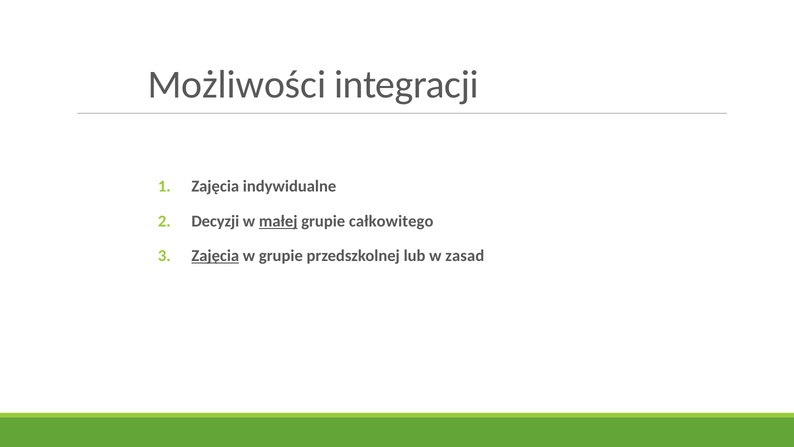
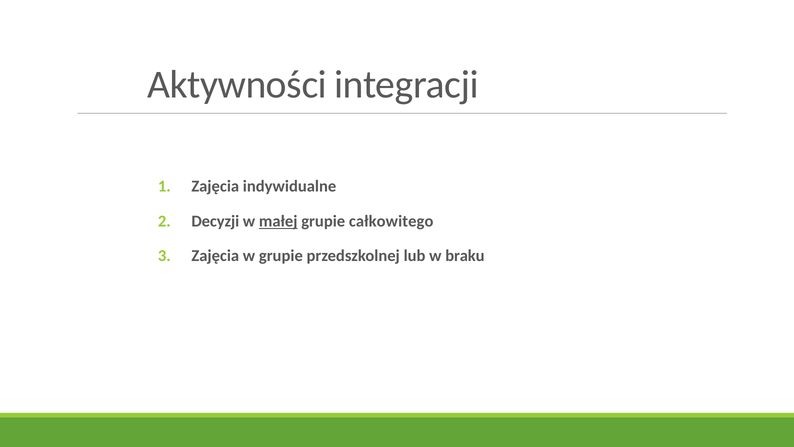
Możliwości: Możliwości -> Aktywności (237, 85)
Zajęcia underline: present -> none (215, 256)
zasad: zasad -> braku (465, 256)
